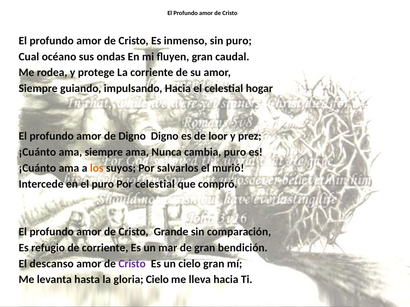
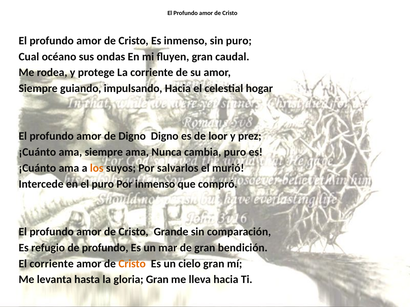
Por celestial: celestial -> inmenso (155, 184)
de corriente: corriente -> profundo (105, 248)
El descanso: descanso -> corriente (52, 264)
Cristo colour: purple -> orange (132, 264)
gloria Cielo: Cielo -> Gran (157, 280)
